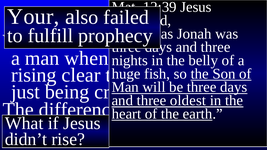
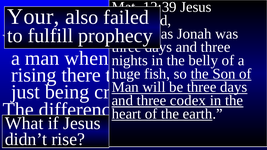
clear: clear -> there (81, 75)
oldest: oldest -> codex (188, 101)
